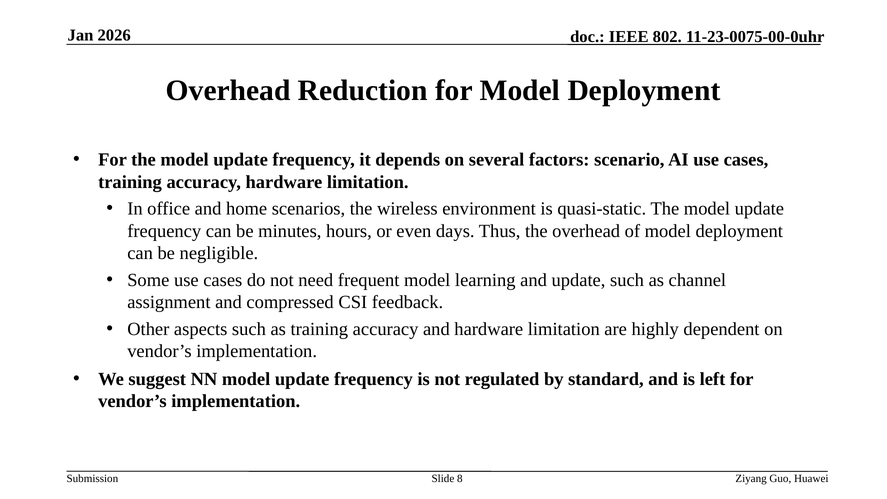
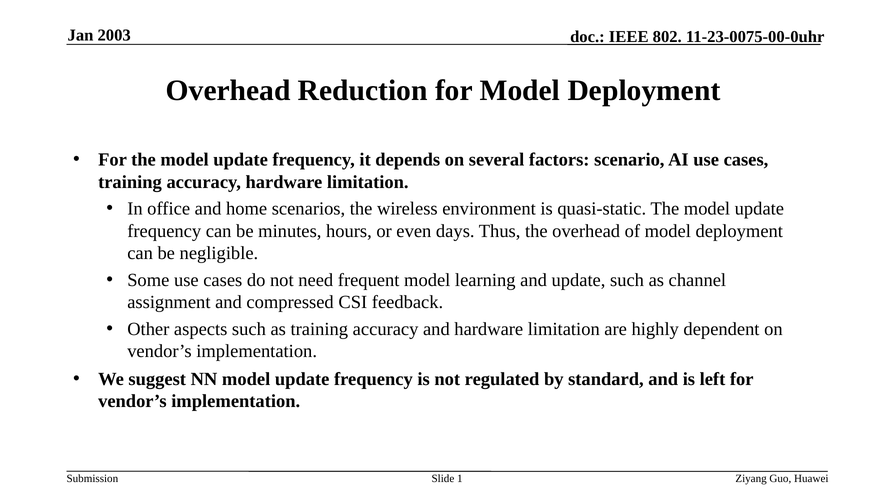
2026: 2026 -> 2003 (114, 35)
8: 8 -> 1 (460, 479)
